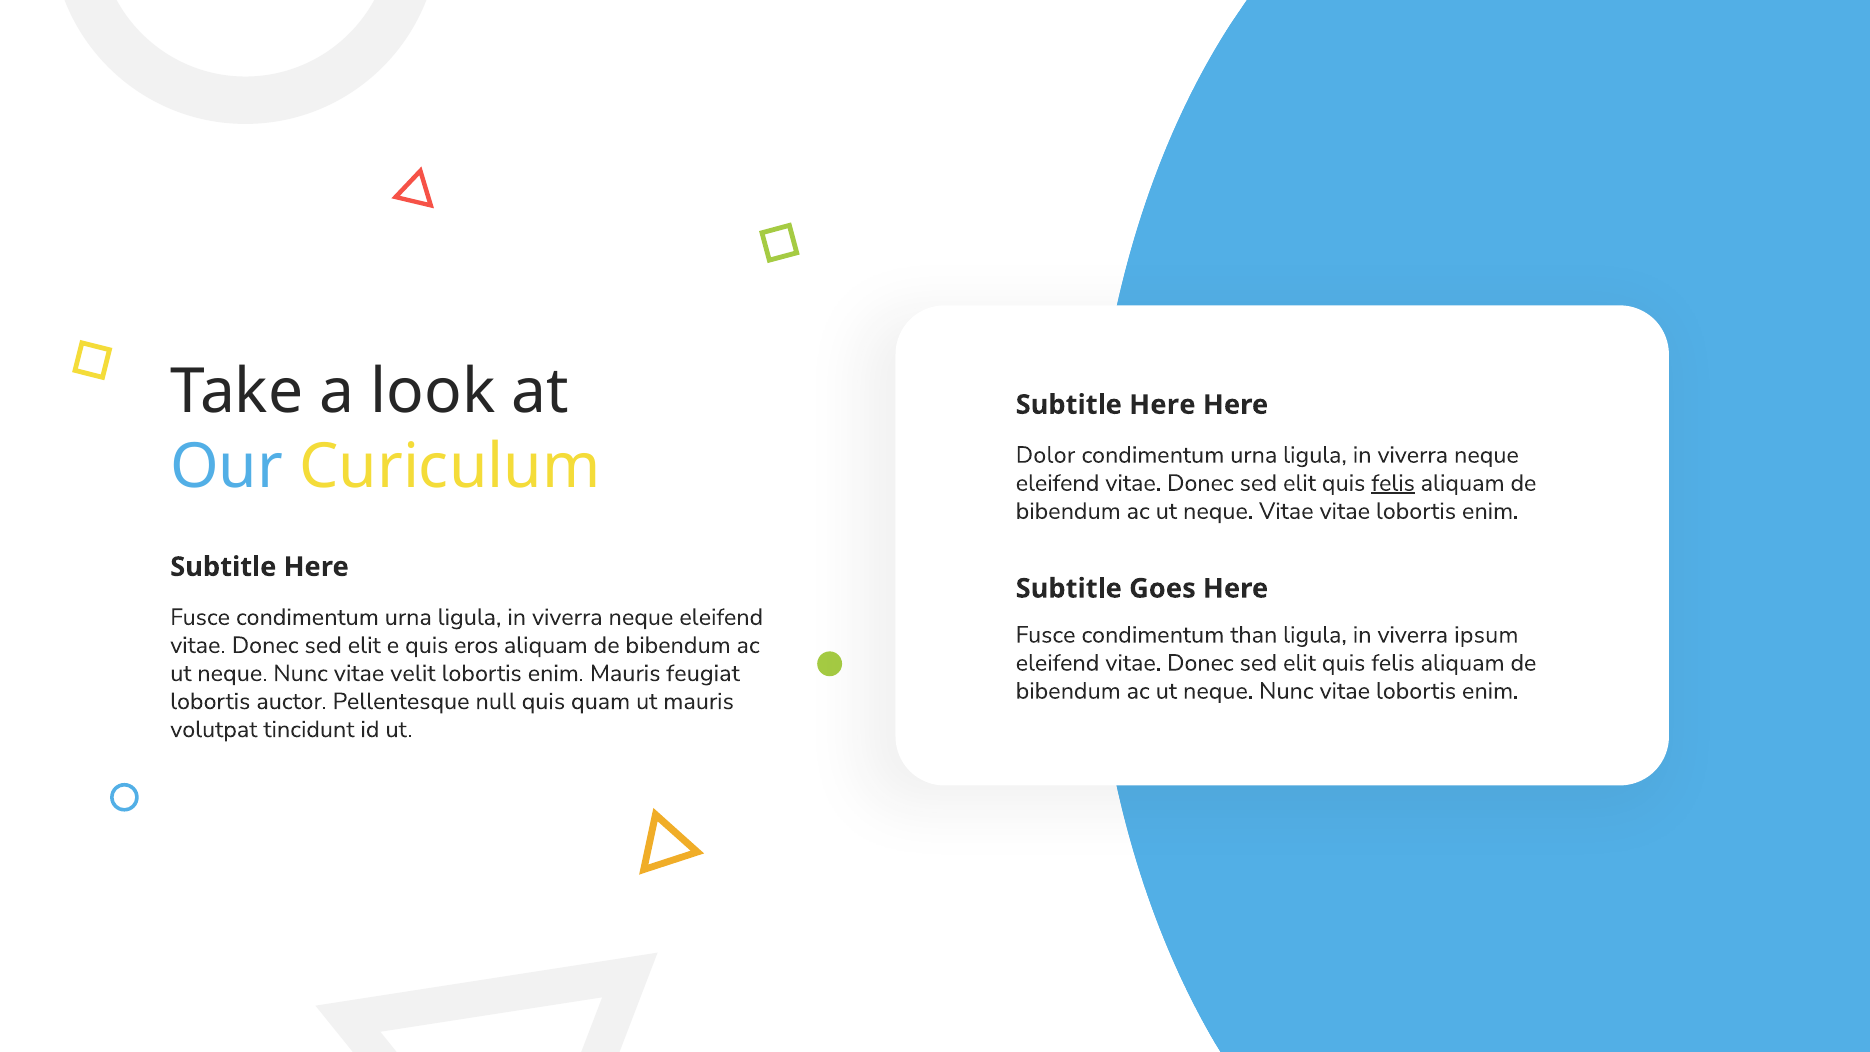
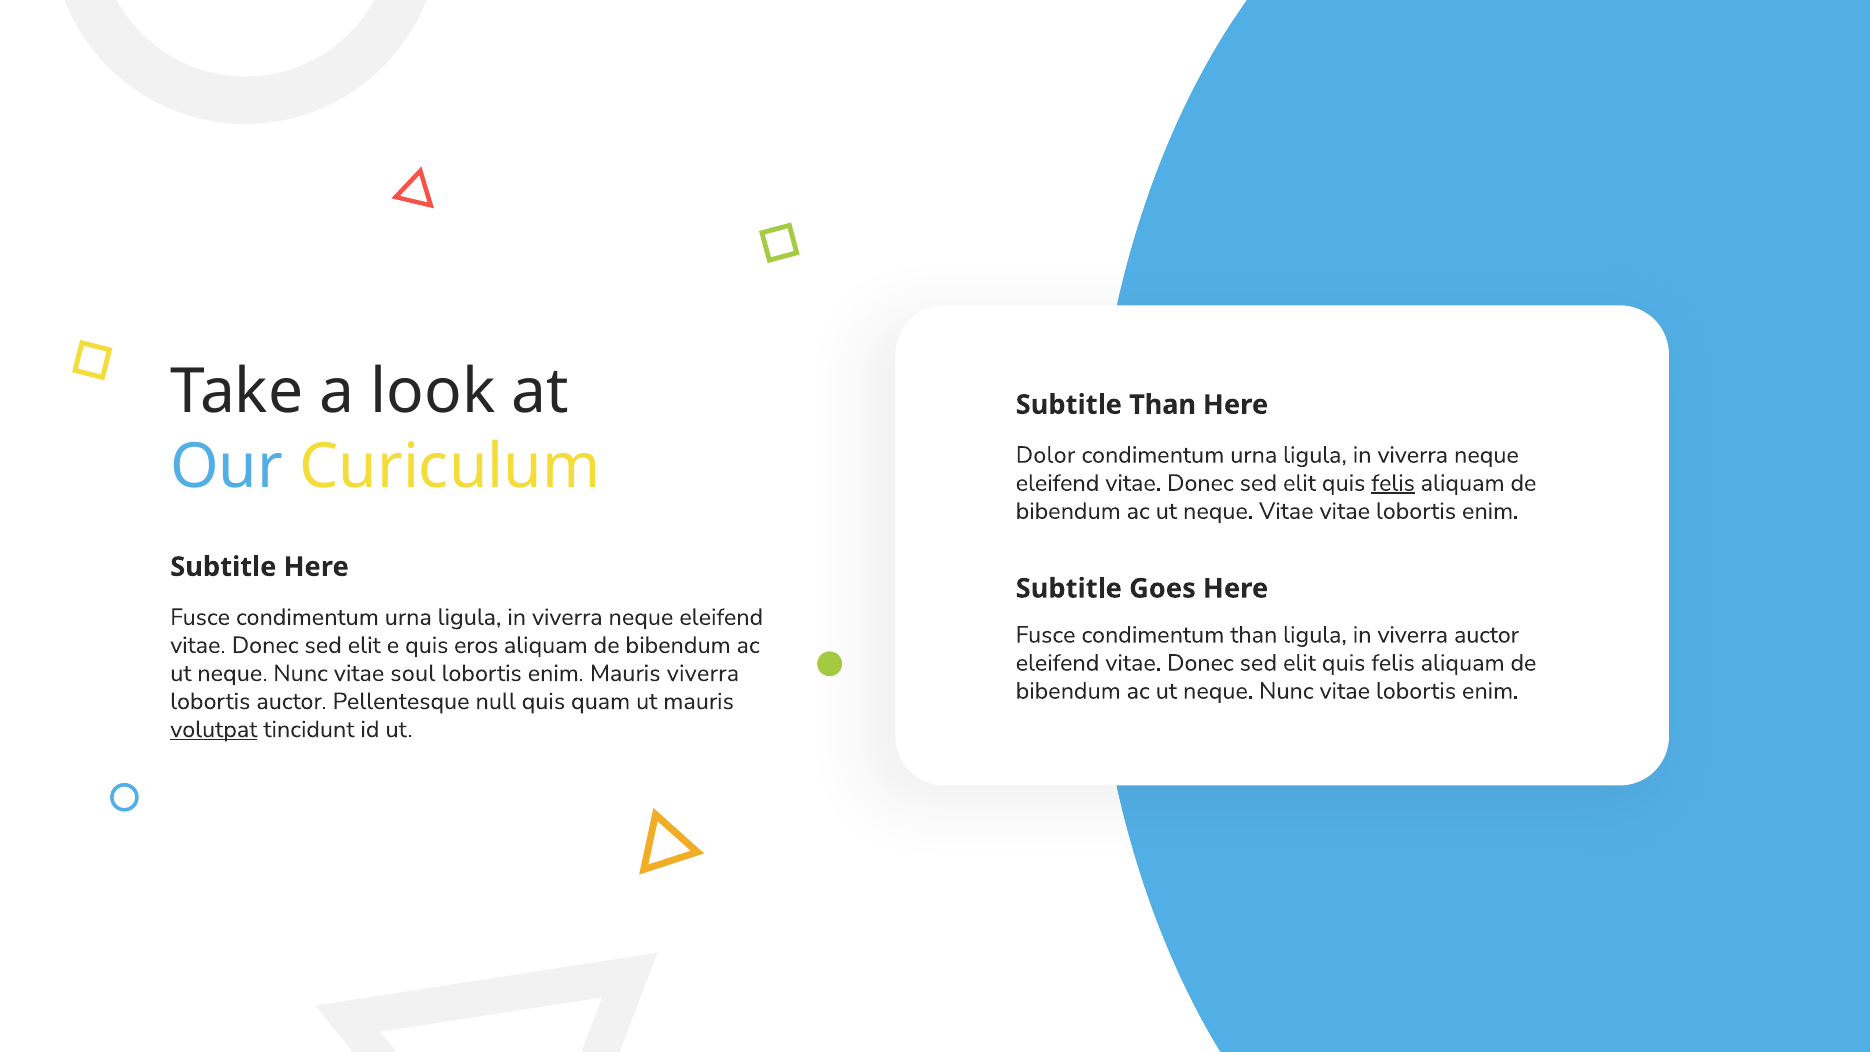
Here: Here -> Than (1163, 405)
viverra ipsum: ipsum -> auctor (1487, 635)
velit: velit -> soul (413, 673)
Mauris feugiat: feugiat -> viverra (703, 673)
volutpat underline: none -> present (214, 729)
